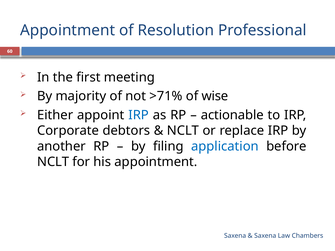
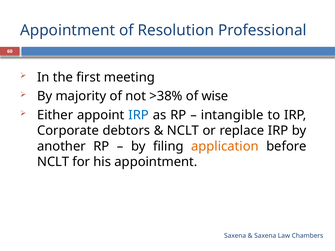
>71%: >71% -> >38% (166, 96)
actionable: actionable -> intangible (232, 115)
application colour: blue -> orange (225, 146)
